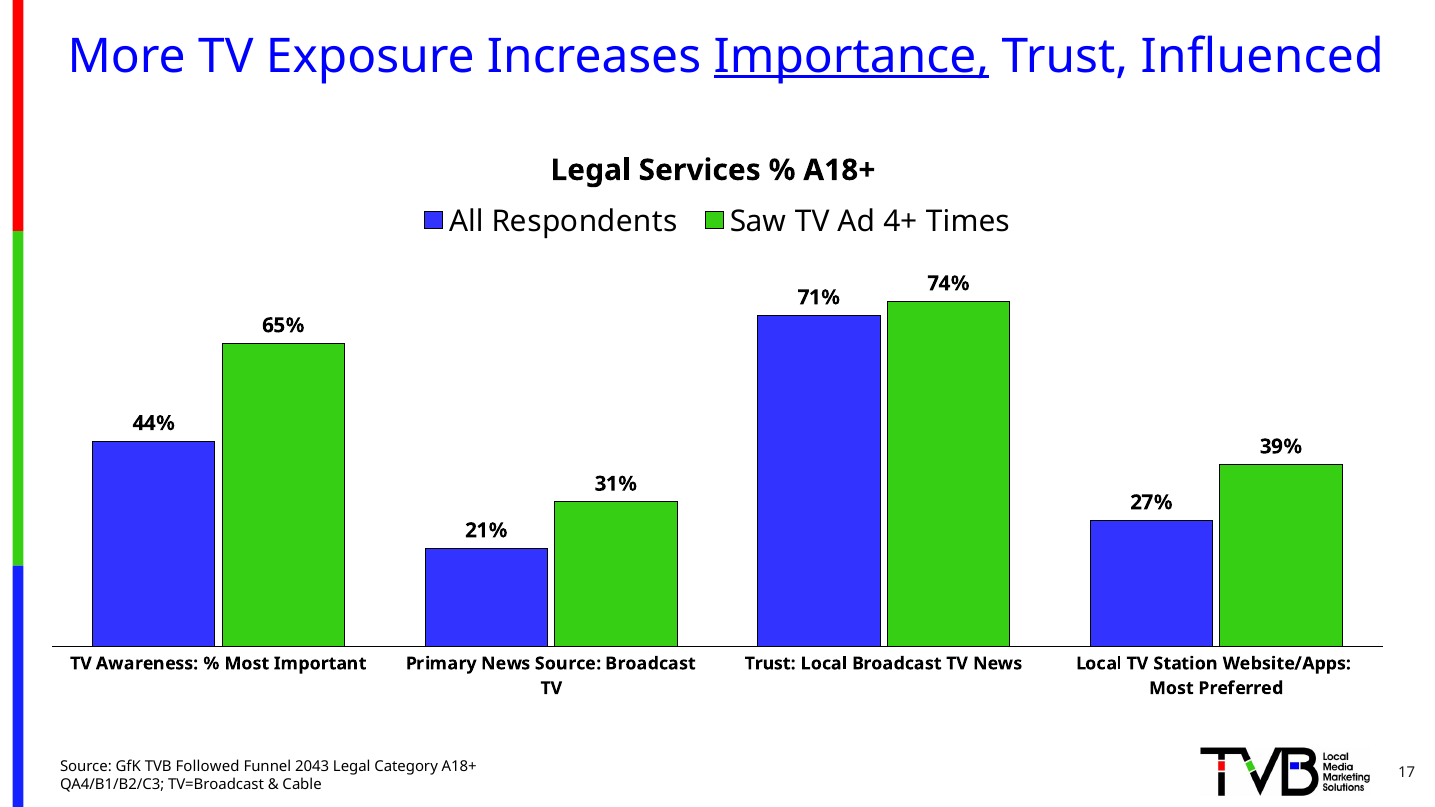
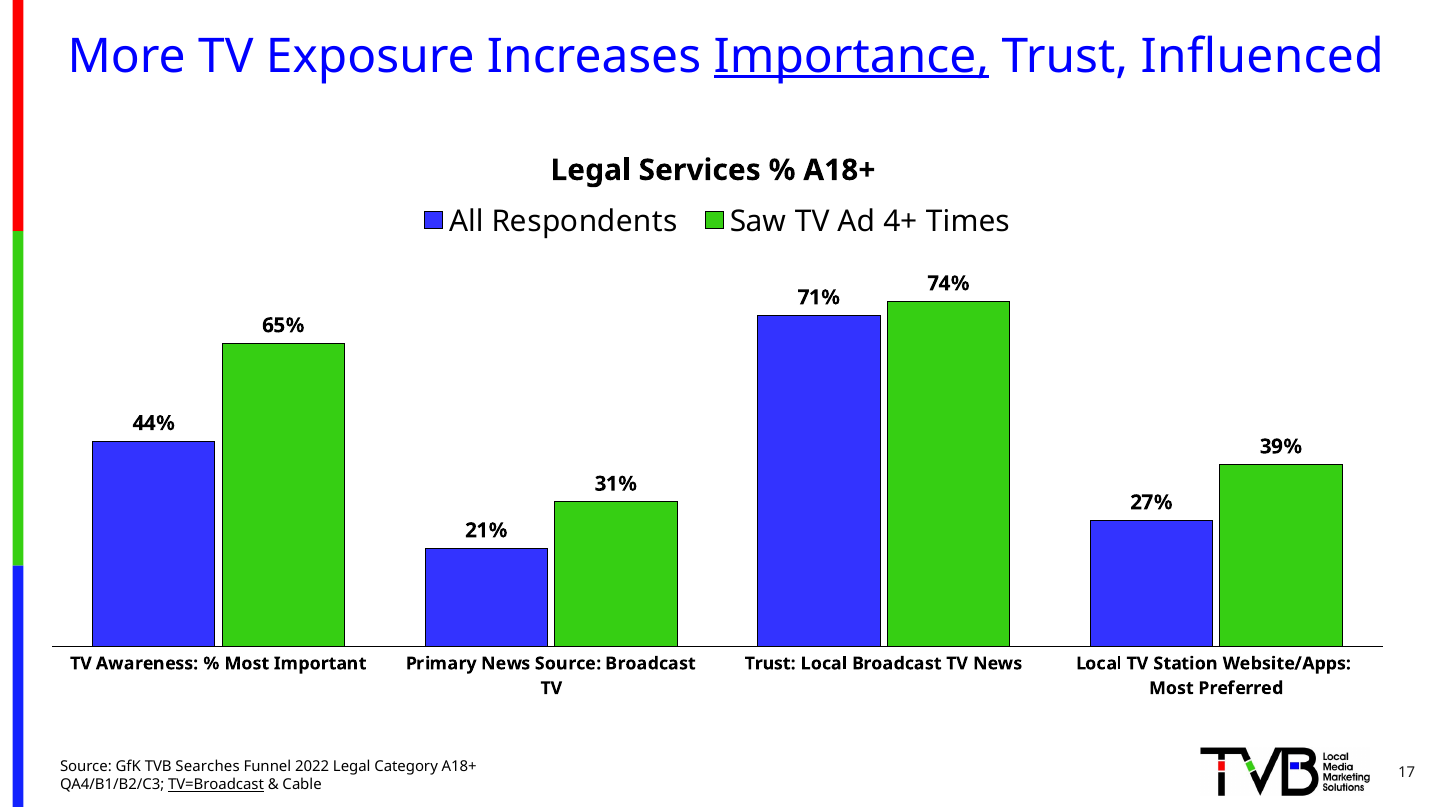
Followed: Followed -> Searches (208, 767)
2043: 2043 -> 2022 (312, 767)
TV=Broadcast underline: none -> present (216, 785)
